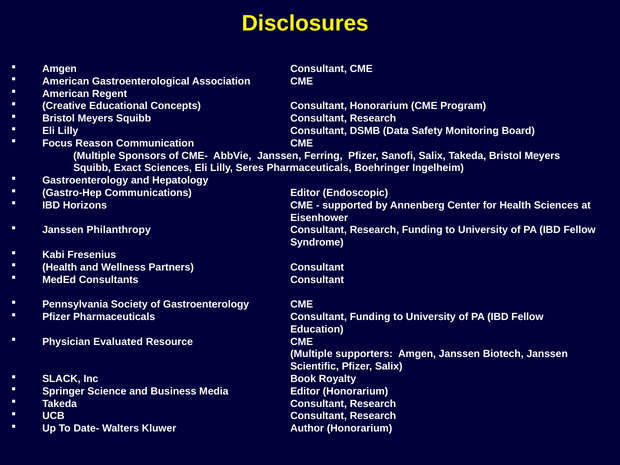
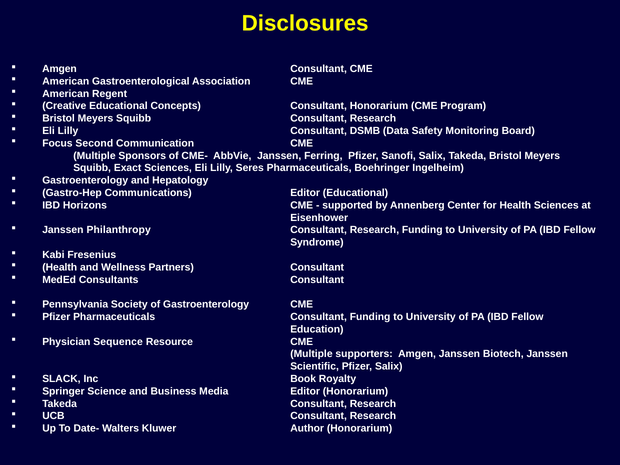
Reason: Reason -> Second (94, 143)
Editor Endoscopic: Endoscopic -> Educational (356, 193)
Evaluated: Evaluated -> Sequence (118, 342)
